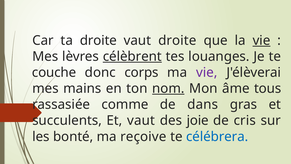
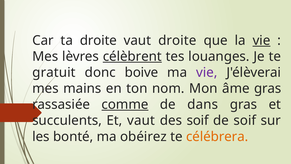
couche: couche -> gratuit (54, 72)
corps: corps -> boive (141, 72)
nom underline: present -> none (168, 88)
âme tous: tous -> gras (268, 88)
comme underline: none -> present (125, 104)
des joie: joie -> soif (198, 120)
de cris: cris -> soif (245, 120)
reçoive: reçoive -> obéirez (143, 136)
célébrera colour: blue -> orange (217, 136)
